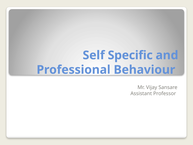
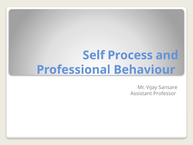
Specific: Specific -> Process (130, 55)
